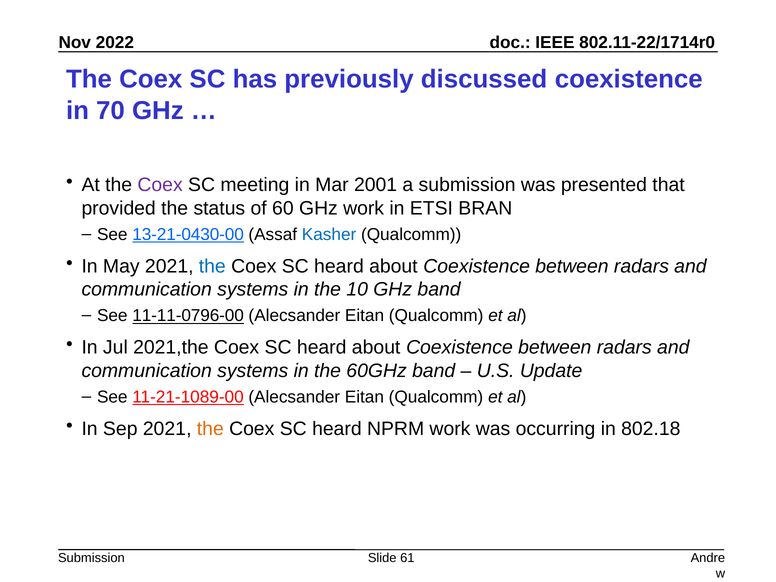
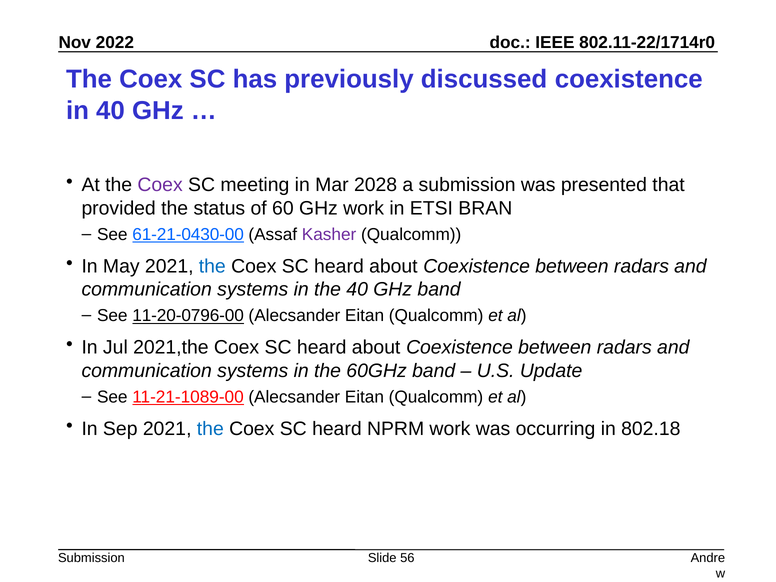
in 70: 70 -> 40 (110, 110)
2001: 2001 -> 2028 (376, 185)
13-21-0430-00: 13-21-0430-00 -> 61-21-0430-00 (188, 234)
Kasher colour: blue -> purple (329, 234)
the 10: 10 -> 40 (357, 290)
11-11-0796-00: 11-11-0796-00 -> 11-20-0796-00 (188, 316)
the colour: orange -> blue (210, 429)
61: 61 -> 56 (407, 558)
